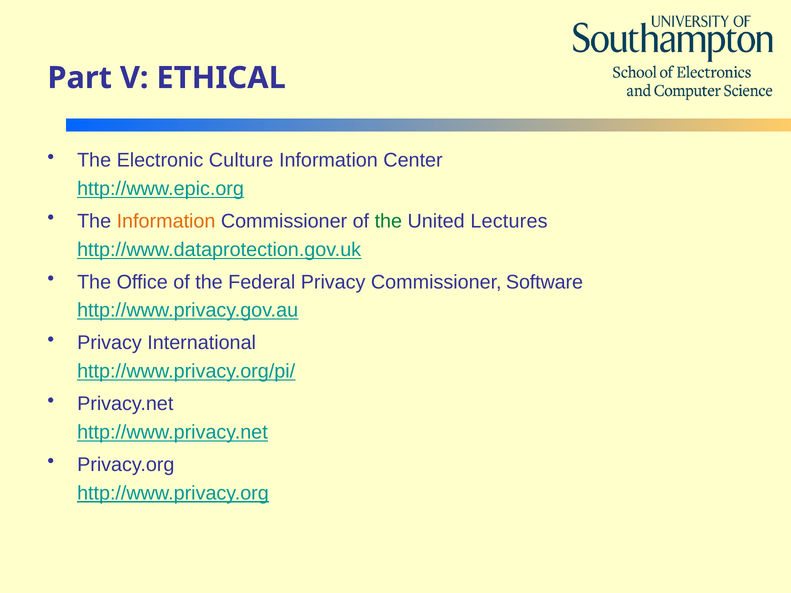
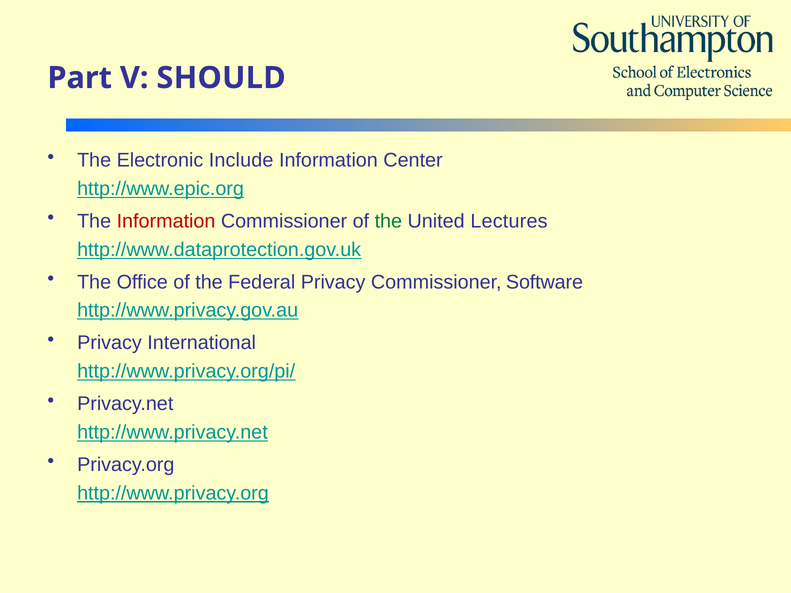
ETHICAL: ETHICAL -> SHOULD (221, 78)
Culture: Culture -> Include (241, 160)
Information colour: orange -> red (166, 221)
